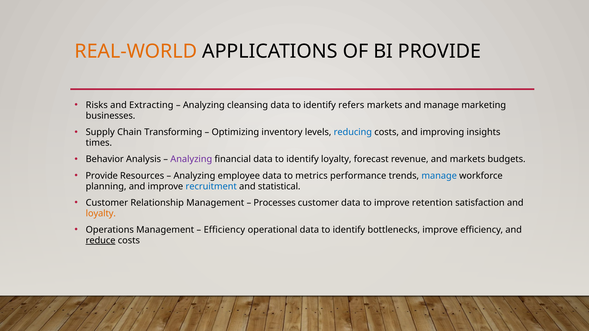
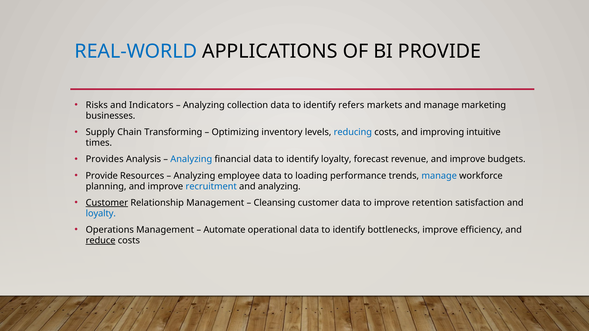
REAL-WORLD colour: orange -> blue (136, 52)
Extracting: Extracting -> Indicators (151, 105)
cleansing: cleansing -> collection (248, 105)
insights: insights -> intuitive (484, 132)
Behavior: Behavior -> Provides (105, 159)
Analyzing colour: purple -> blue (191, 159)
revenue and markets: markets -> improve (467, 159)
metrics: metrics -> loading (312, 176)
and statistical: statistical -> analyzing (279, 186)
Customer underline: none -> present (107, 203)
Processes: Processes -> Cleansing (275, 203)
loyalty colour: orange -> blue (101, 214)
Efficiency: Efficiency -> Automate (224, 230)
